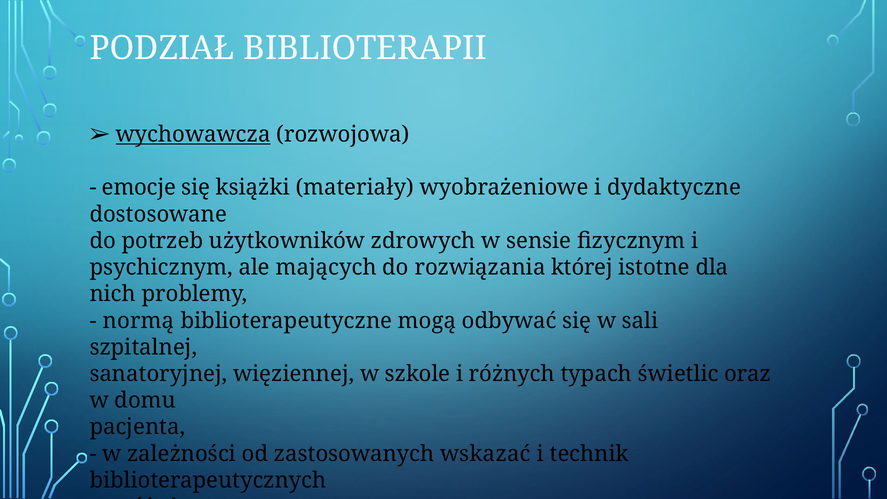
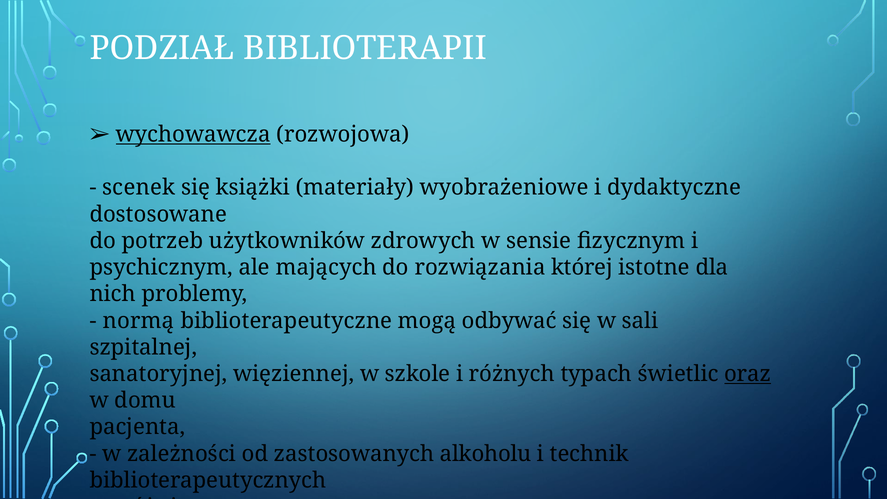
emocje: emocje -> scenek (139, 188)
oraz underline: none -> present (748, 374)
wskazać: wskazać -> alkoholu (486, 454)
